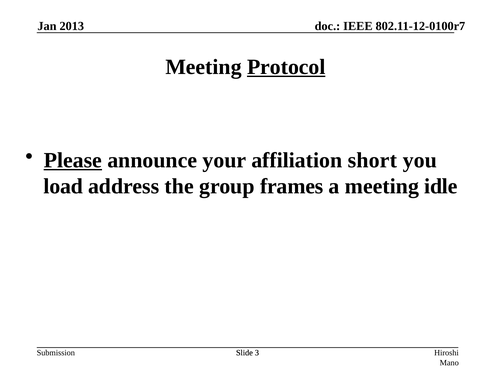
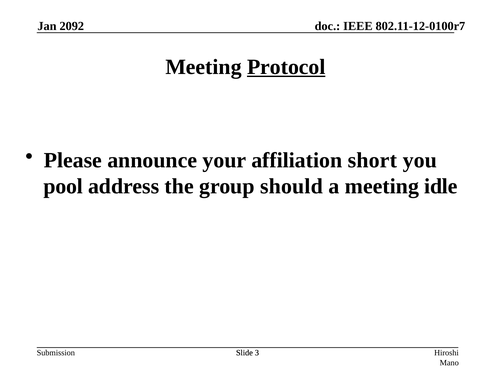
2013: 2013 -> 2092 (72, 26)
Please underline: present -> none (73, 160)
load: load -> pool (63, 186)
frames: frames -> should (292, 186)
